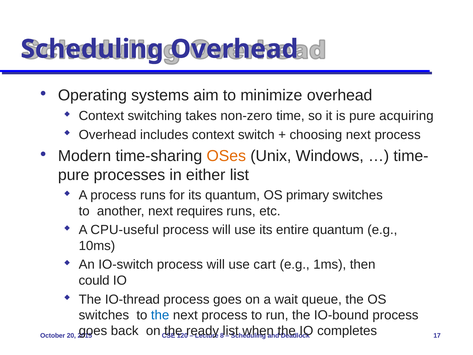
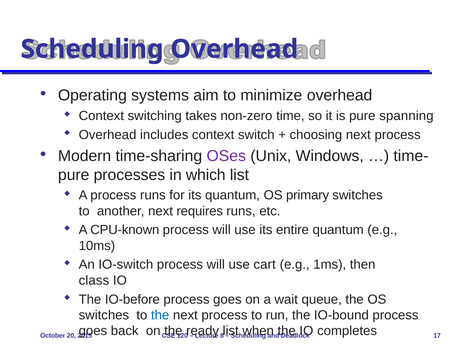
acquiring: acquiring -> spanning (406, 116)
OSes colour: orange -> purple (226, 156)
either: either -> which (206, 175)
CPU-useful: CPU-useful -> CPU-known (125, 230)
could: could -> class (94, 280)
IO-thread: IO-thread -> IO-before (132, 299)
